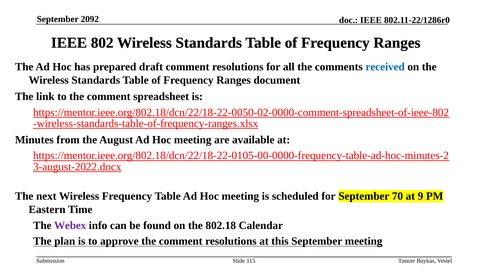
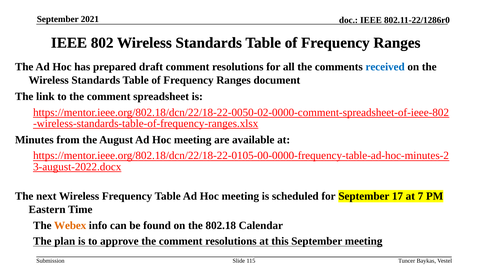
2092: 2092 -> 2021 (90, 19)
70: 70 -> 17 (398, 197)
9: 9 -> 7 (420, 197)
Webex colour: purple -> orange (70, 226)
